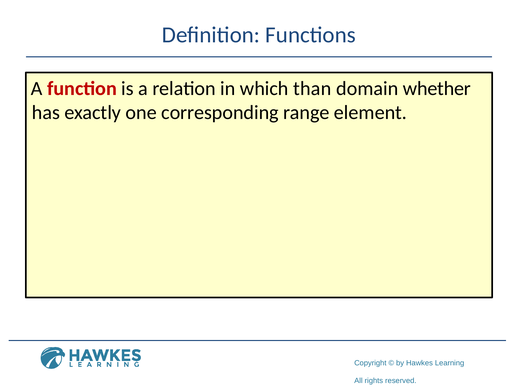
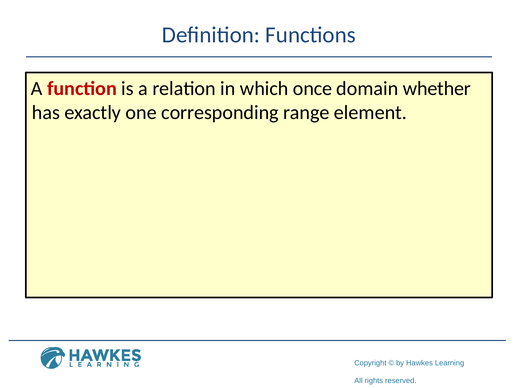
than: than -> once (313, 89)
